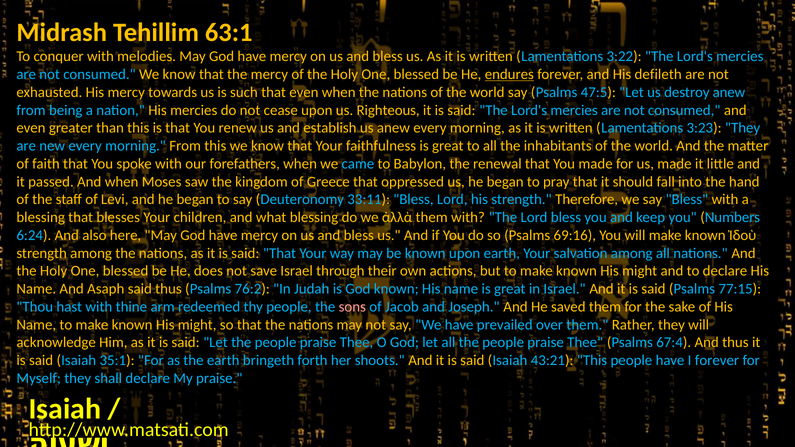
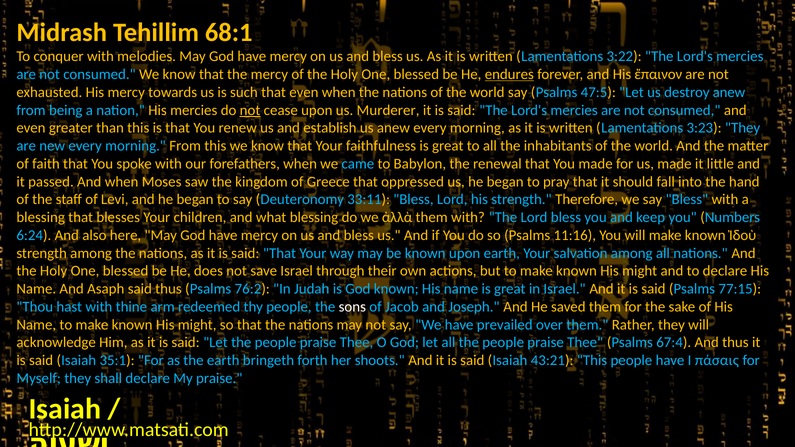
63:1: 63:1 -> 68:1 (229, 32)
defileth: defileth -> ἔπαινον (658, 74)
not underline: none -> present (250, 110)
Righteous: Righteous -> Murderer (388, 110)
69:16: 69:16 -> 11:16 (575, 235)
sons colour: pink -> white (352, 307)
I forever: forever -> πάσαις (717, 361)
